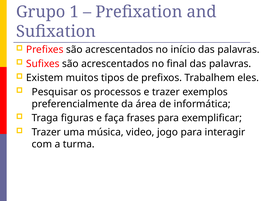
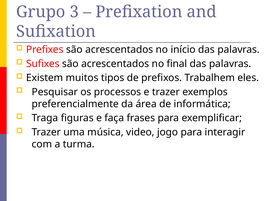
1: 1 -> 3 (74, 12)
